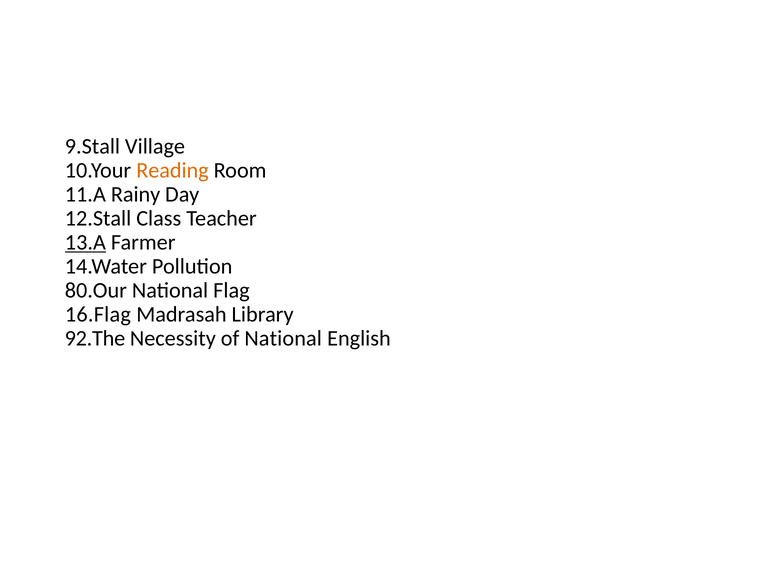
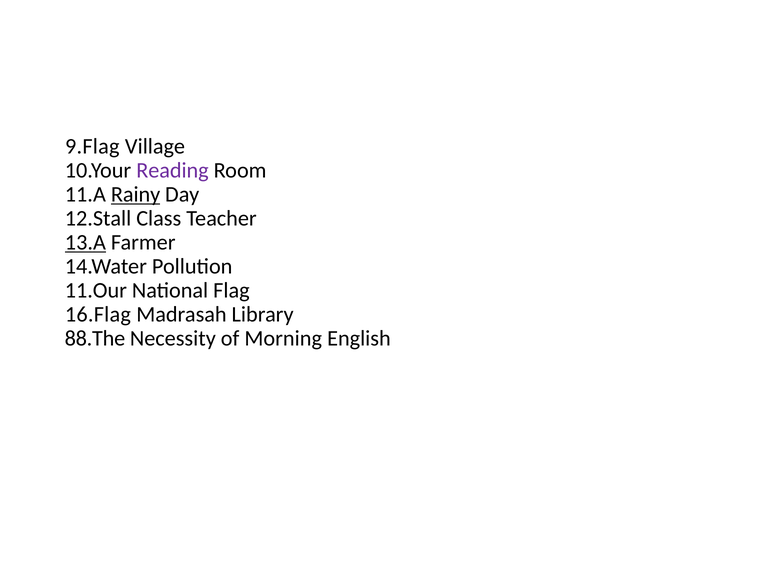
9.Stall: 9.Stall -> 9.Flag (92, 146)
Reading colour: orange -> purple (172, 170)
Rainy underline: none -> present (136, 195)
80.Our: 80.Our -> 11.Our (96, 291)
92.The: 92.The -> 88.The (95, 339)
of National: National -> Morning (283, 339)
